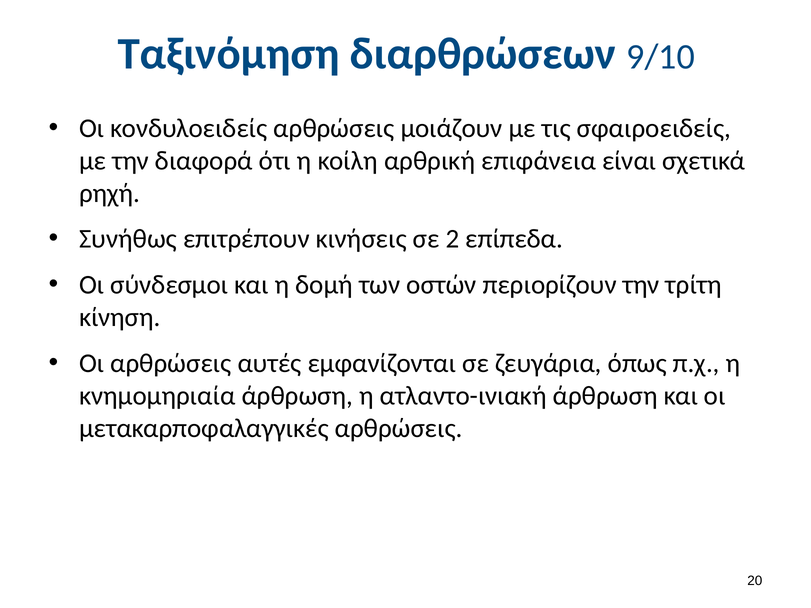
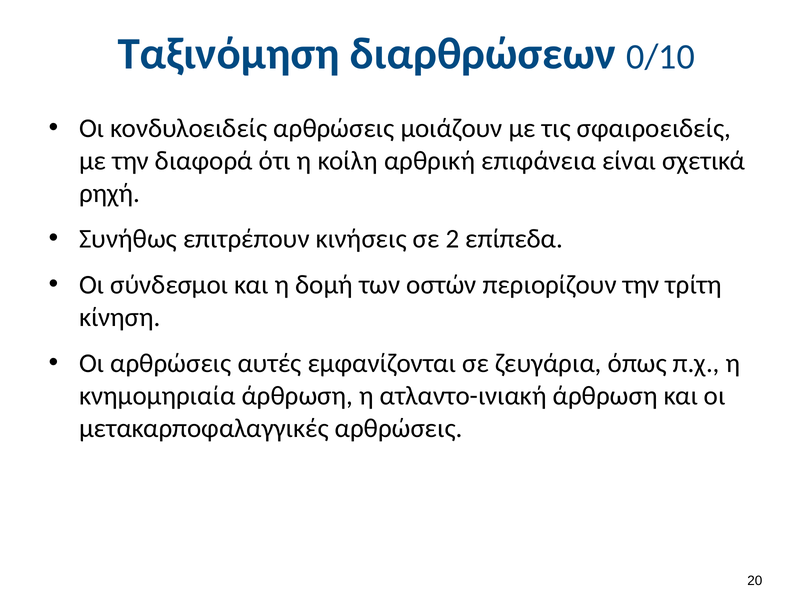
9/10: 9/10 -> 0/10 (661, 57)
